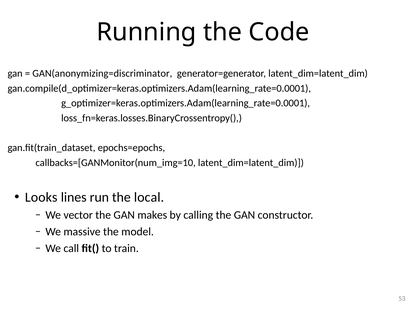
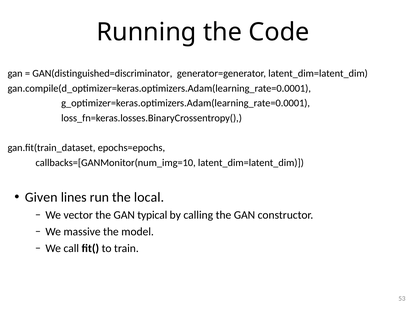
GAN(anonymizing=discriminator: GAN(anonymizing=discriminator -> GAN(distinguished=discriminator (102, 73)
Looks: Looks -> Given (41, 197)
makes: makes -> typical (152, 215)
